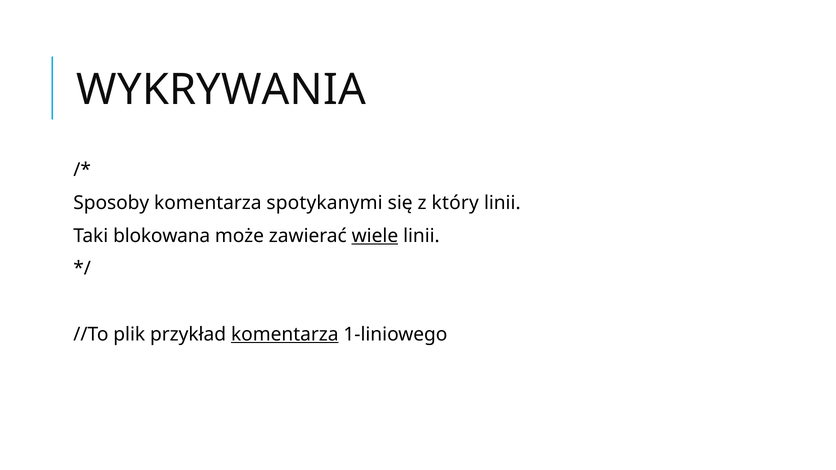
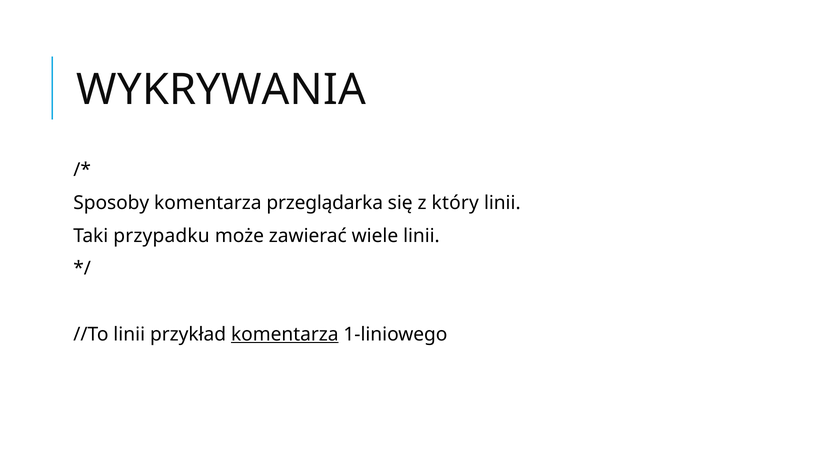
spotykanymi: spotykanymi -> przeglądarka (325, 203)
blokowana: blokowana -> przypadku (162, 236)
wiele underline: present -> none (375, 236)
//To plik: plik -> linii (129, 334)
